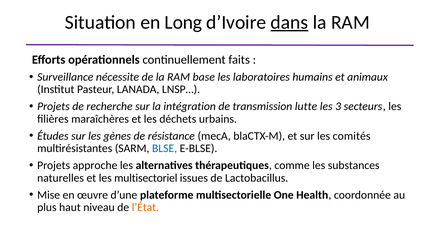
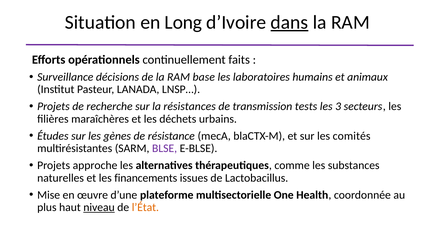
nécessite: nécessite -> décisions (117, 77)
intégration: intégration -> résistances (190, 107)
lutte: lutte -> tests (306, 107)
BLSE colour: blue -> purple (165, 149)
multisectoriel: multisectoriel -> financements (146, 178)
niveau underline: none -> present (99, 208)
